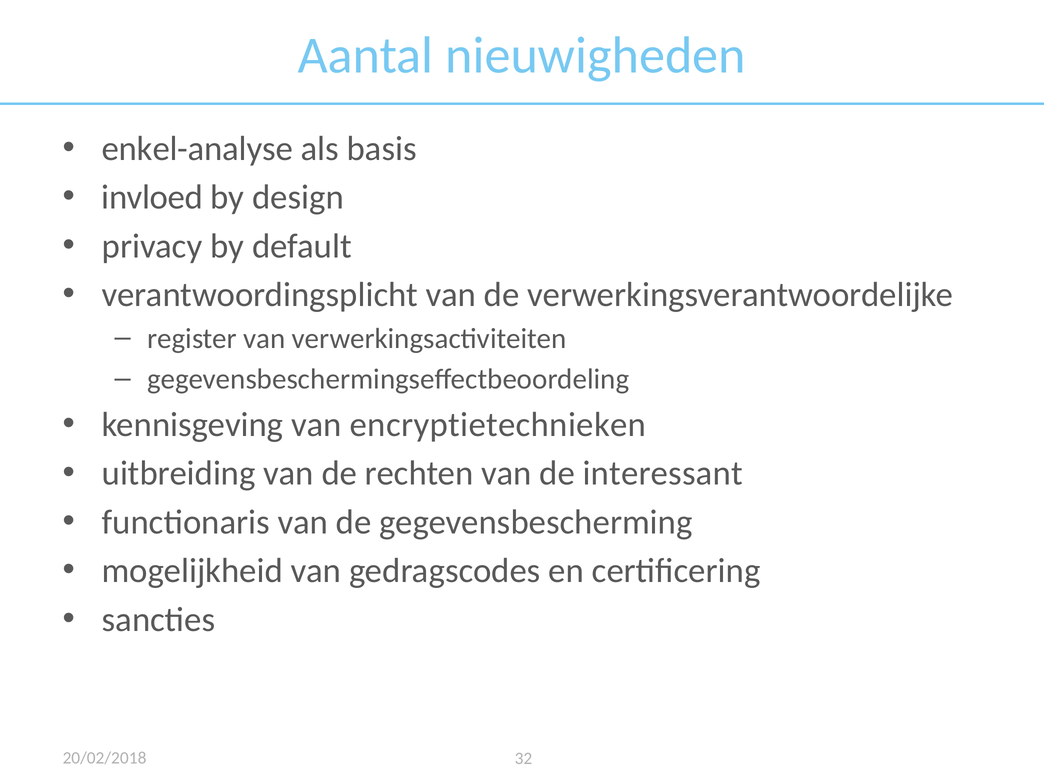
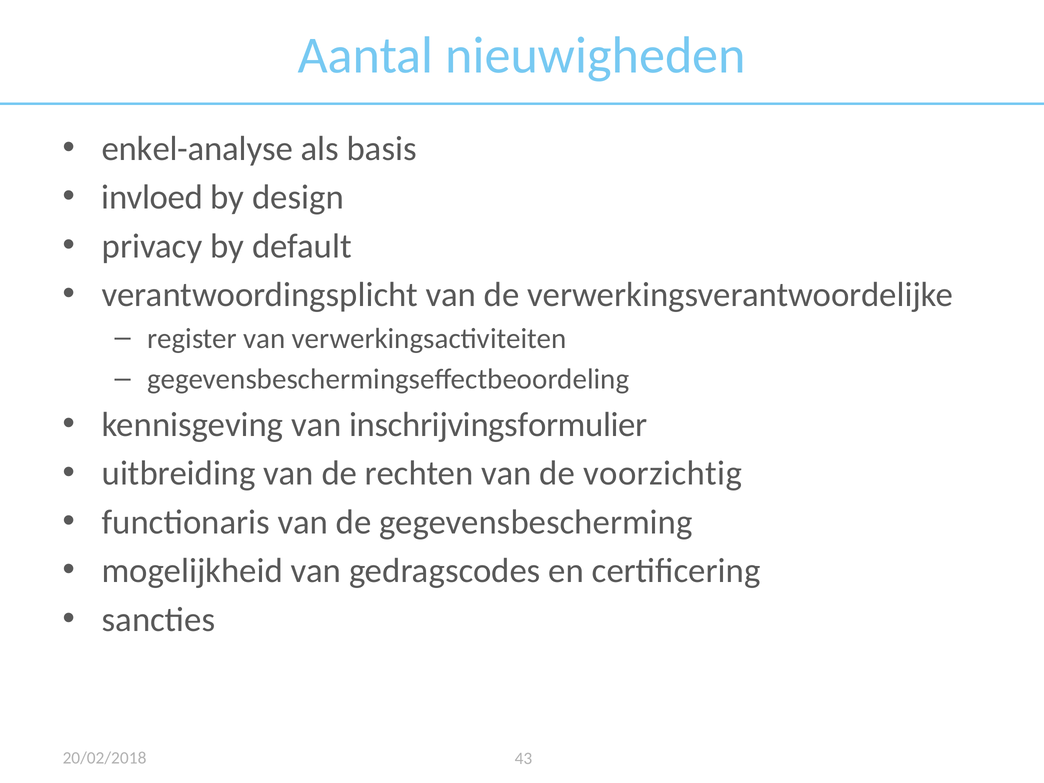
encryptietechnieken: encryptietechnieken -> inschrijvingsformulier (498, 425)
interessant: interessant -> voorzichtig (663, 473)
32: 32 -> 43 (524, 759)
